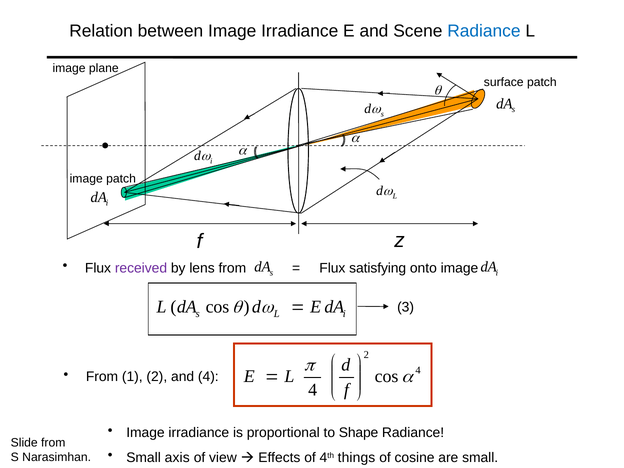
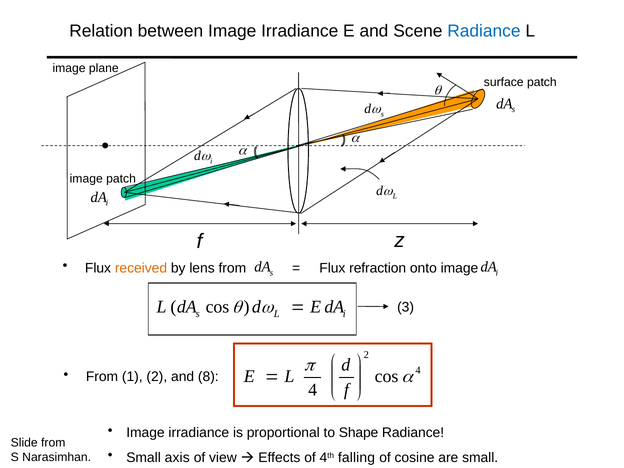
received colour: purple -> orange (141, 268)
satisfying: satisfying -> refraction (378, 268)
and 4: 4 -> 8 (208, 377)
things: things -> falling (356, 458)
